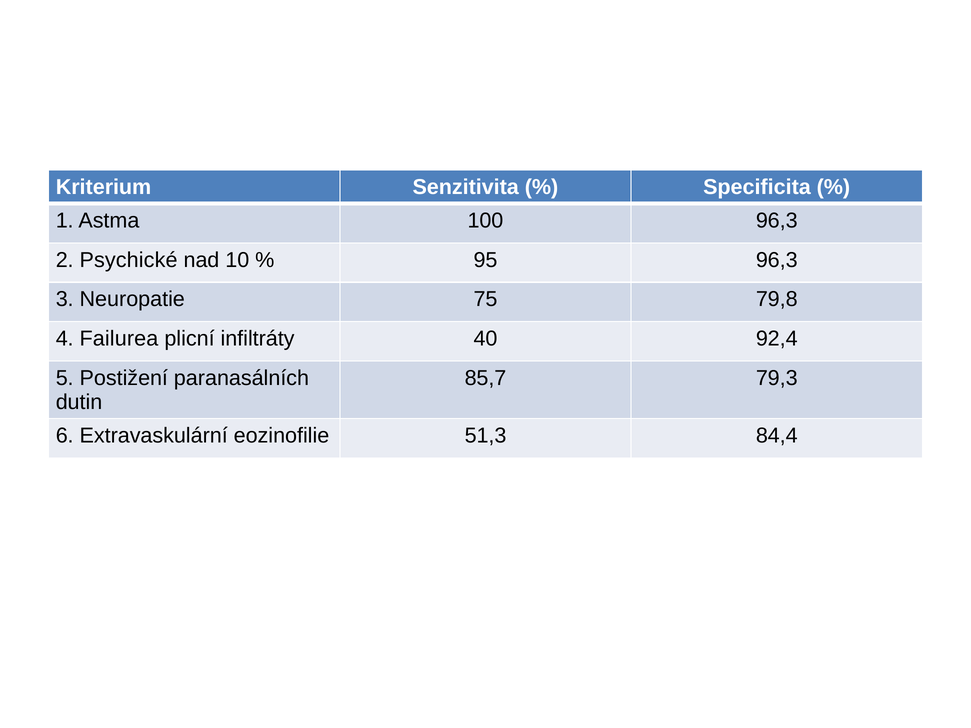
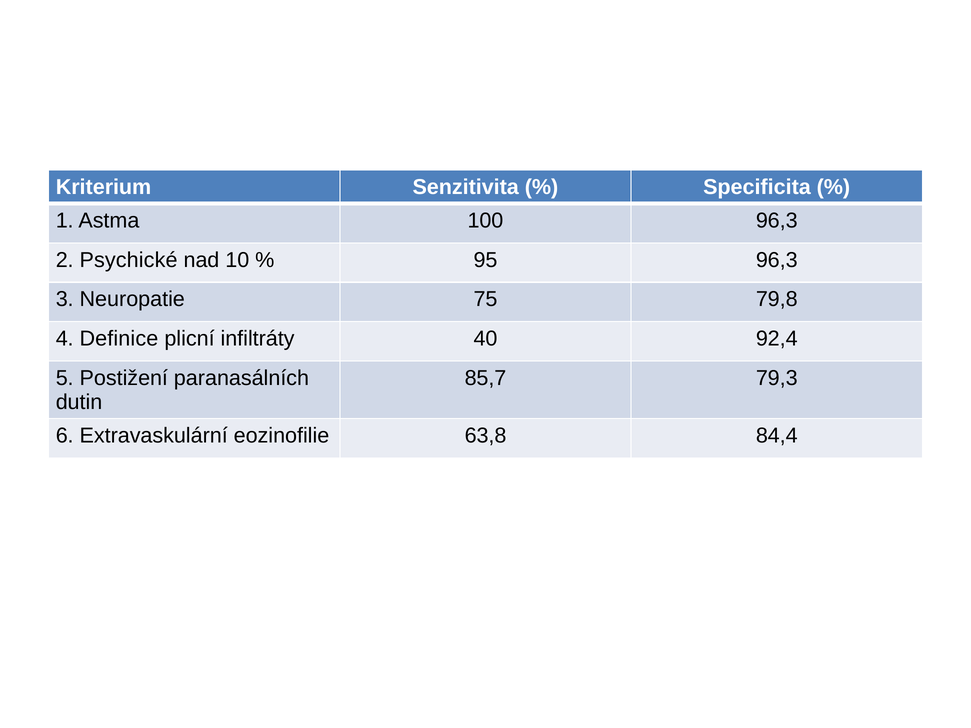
Failurea: Failurea -> Definice (119, 339)
51,3: 51,3 -> 63,8 (486, 436)
